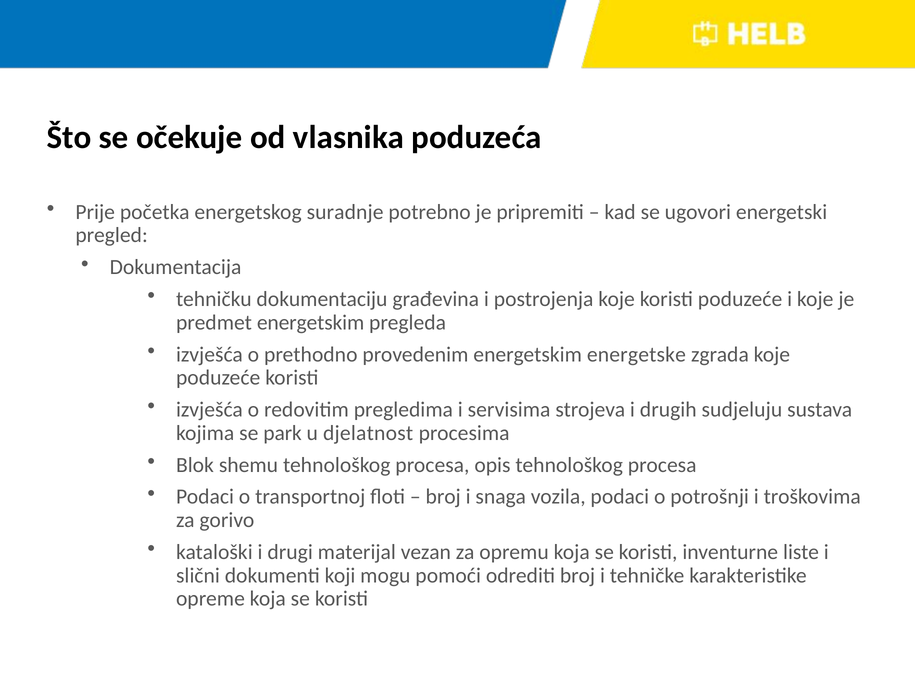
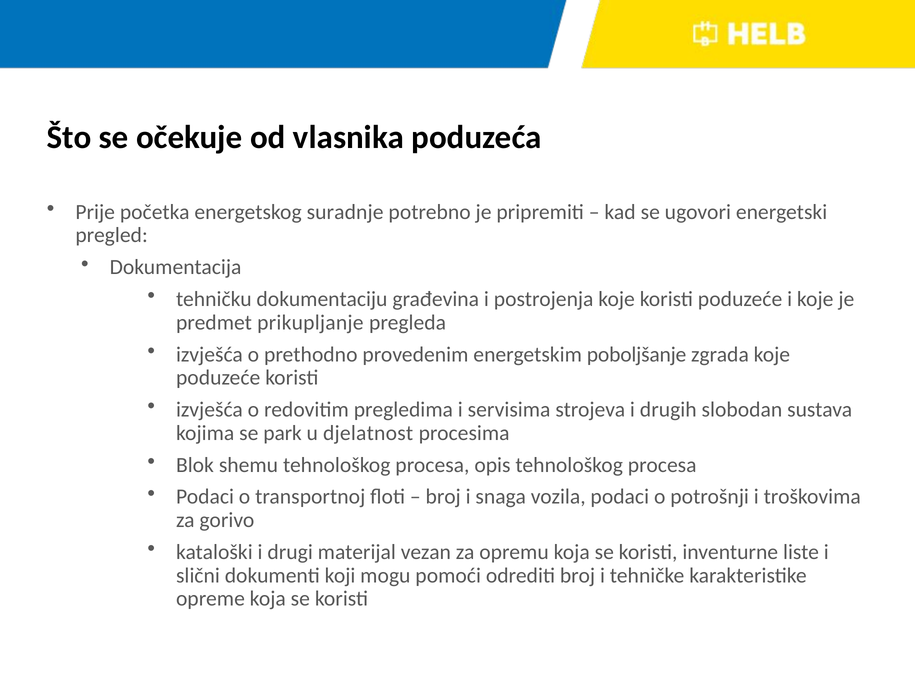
predmet energetskim: energetskim -> prikupljanje (310, 323)
energetske: energetske -> poboljšanje (637, 355)
sudjeluju: sudjeluju -> slobodan (742, 410)
